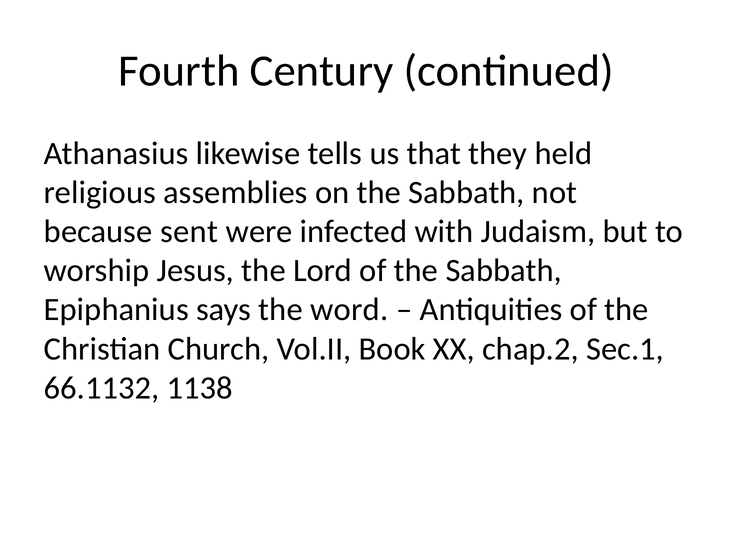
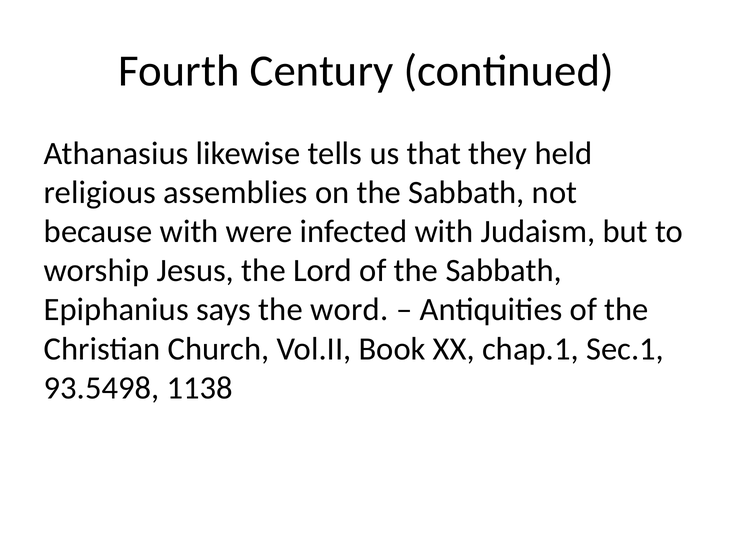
because sent: sent -> with (189, 232)
chap.2: chap.2 -> chap.1 (530, 349)
66.1132: 66.1132 -> 93.5498 (102, 388)
